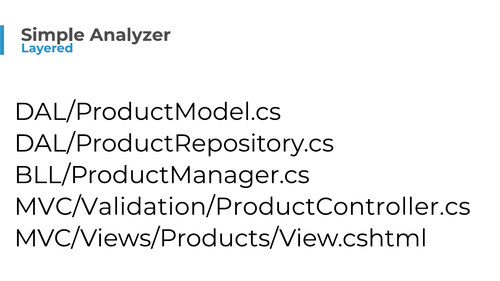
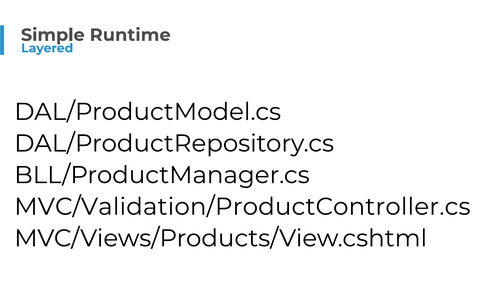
Analyzer: Analyzer -> Runtime (130, 35)
